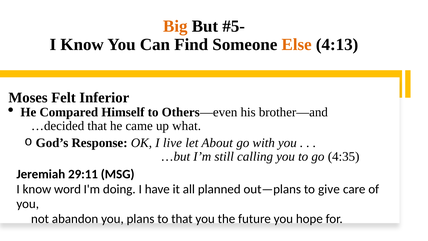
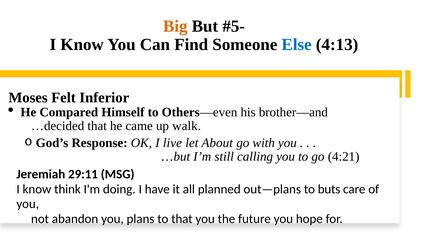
Else colour: orange -> blue (297, 44)
what: what -> walk (187, 126)
4:35: 4:35 -> 4:21 (344, 156)
word: word -> think (67, 189)
give: give -> buts (329, 189)
